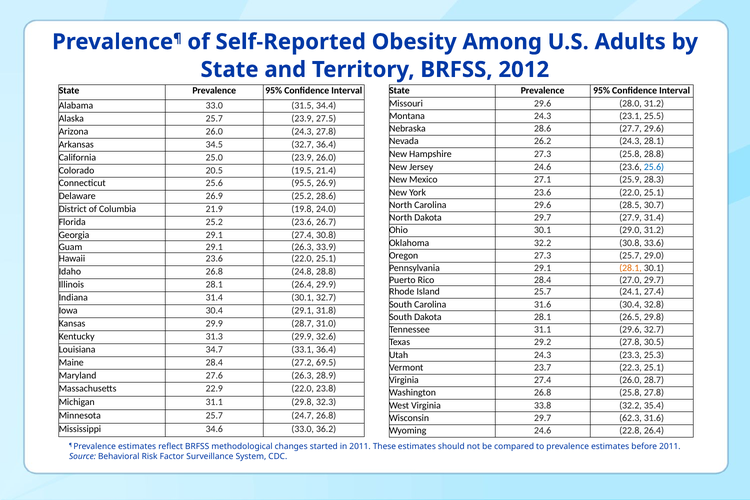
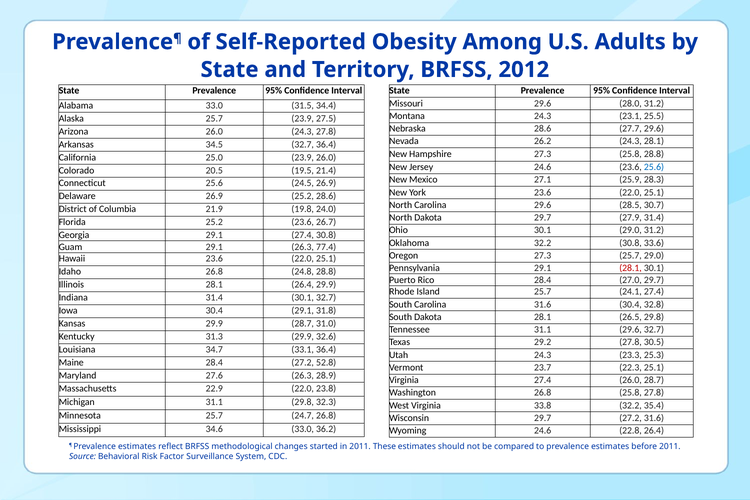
95.5: 95.5 -> 24.5 (303, 183)
33.9: 33.9 -> 77.4 (326, 247)
28.1 colour: orange -> red (631, 268)
69.5: 69.5 -> 52.8 (326, 362)
29.7 62.3: 62.3 -> 27.2 (631, 418)
